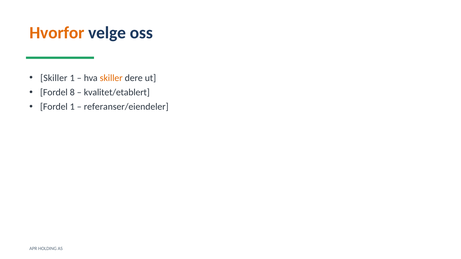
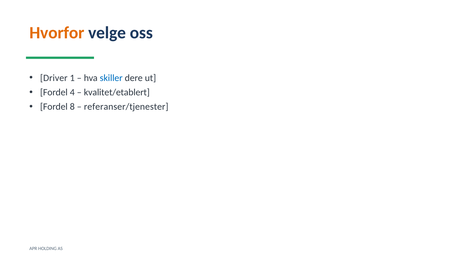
Skiller: Skiller -> Driver (54, 78)
skiller colour: orange -> blue (111, 78)
8: 8 -> 4 (72, 92)
Fordel 1: 1 -> 8 (72, 107)
referanser/eiendeler: referanser/eiendeler -> referanser/tjenester (126, 107)
